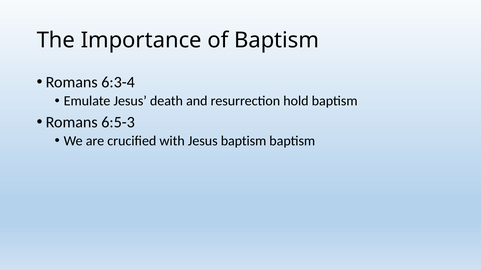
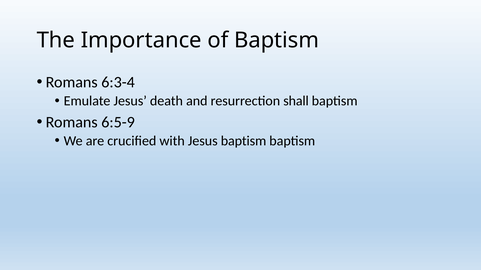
hold: hold -> shall (296, 101)
6:5-3: 6:5-3 -> 6:5-9 (118, 122)
